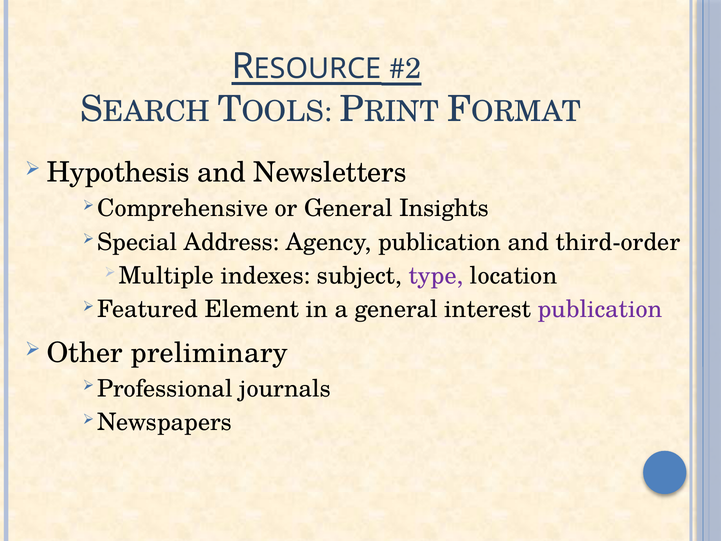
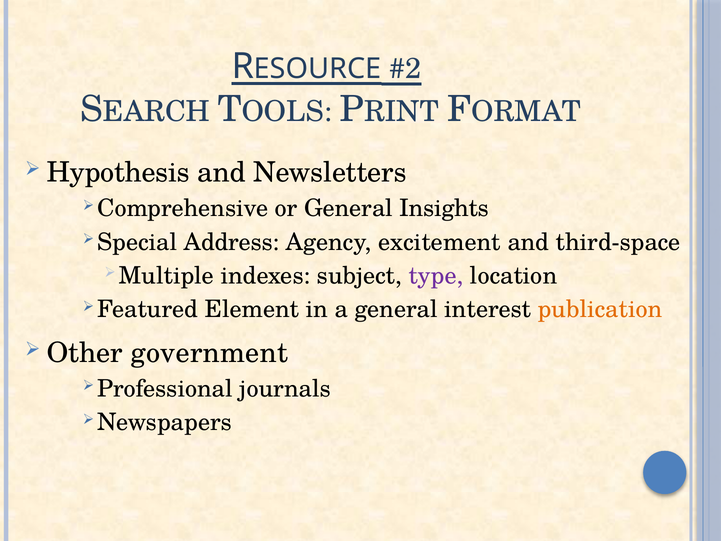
Agency publication: publication -> excitement (439, 242)
third-order: third-order -> third-space (618, 242)
publication colour: purple -> orange (600, 309)
preliminary: preliminary -> government (209, 353)
